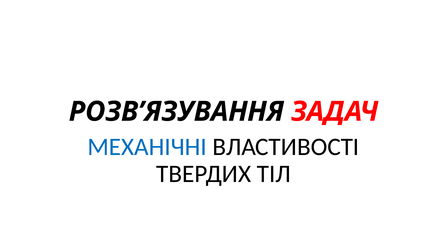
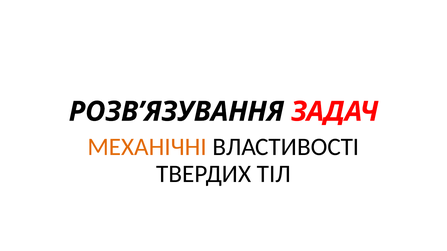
МЕХАНІЧНІ colour: blue -> orange (147, 147)
